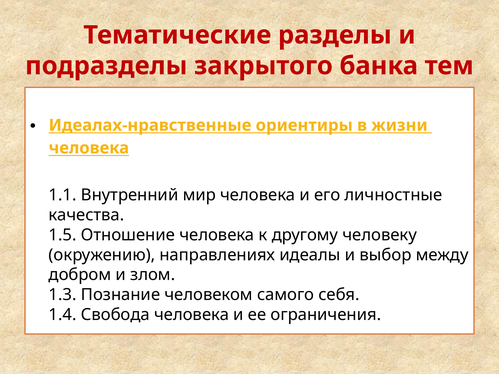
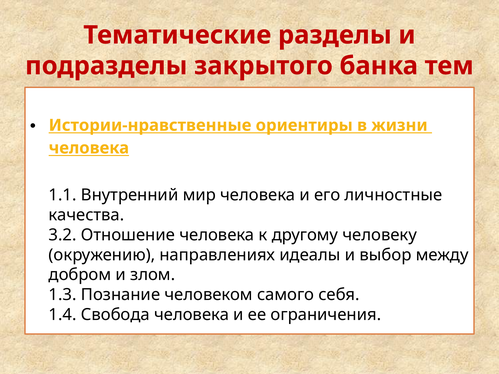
Идеалах-нравственные: Идеалах-нравственные -> Истории-нравственные (150, 125)
1.5: 1.5 -> 3.2 (63, 235)
